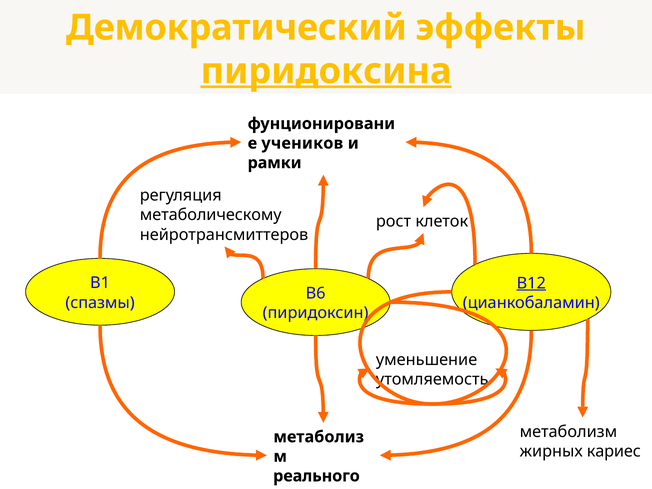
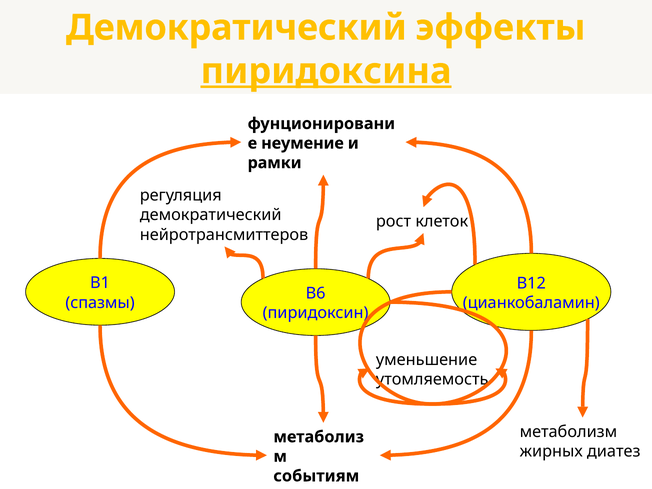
учеников: учеников -> неумение (302, 143)
метаболическому: метаболическому -> демократический (211, 215)
В12 underline: present -> none (531, 283)
кариес: кариес -> диатез (614, 451)
реального: реального -> событиям (316, 476)
